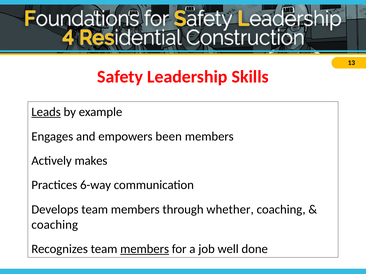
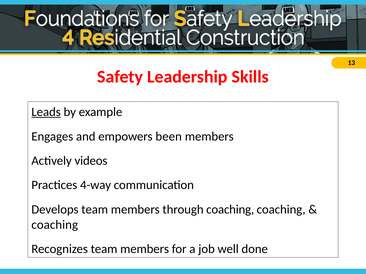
makes: makes -> videos (91, 161)
6-way: 6-way -> 4-way (96, 185)
through whether: whether -> coaching (230, 210)
members underline: present -> none (145, 249)
